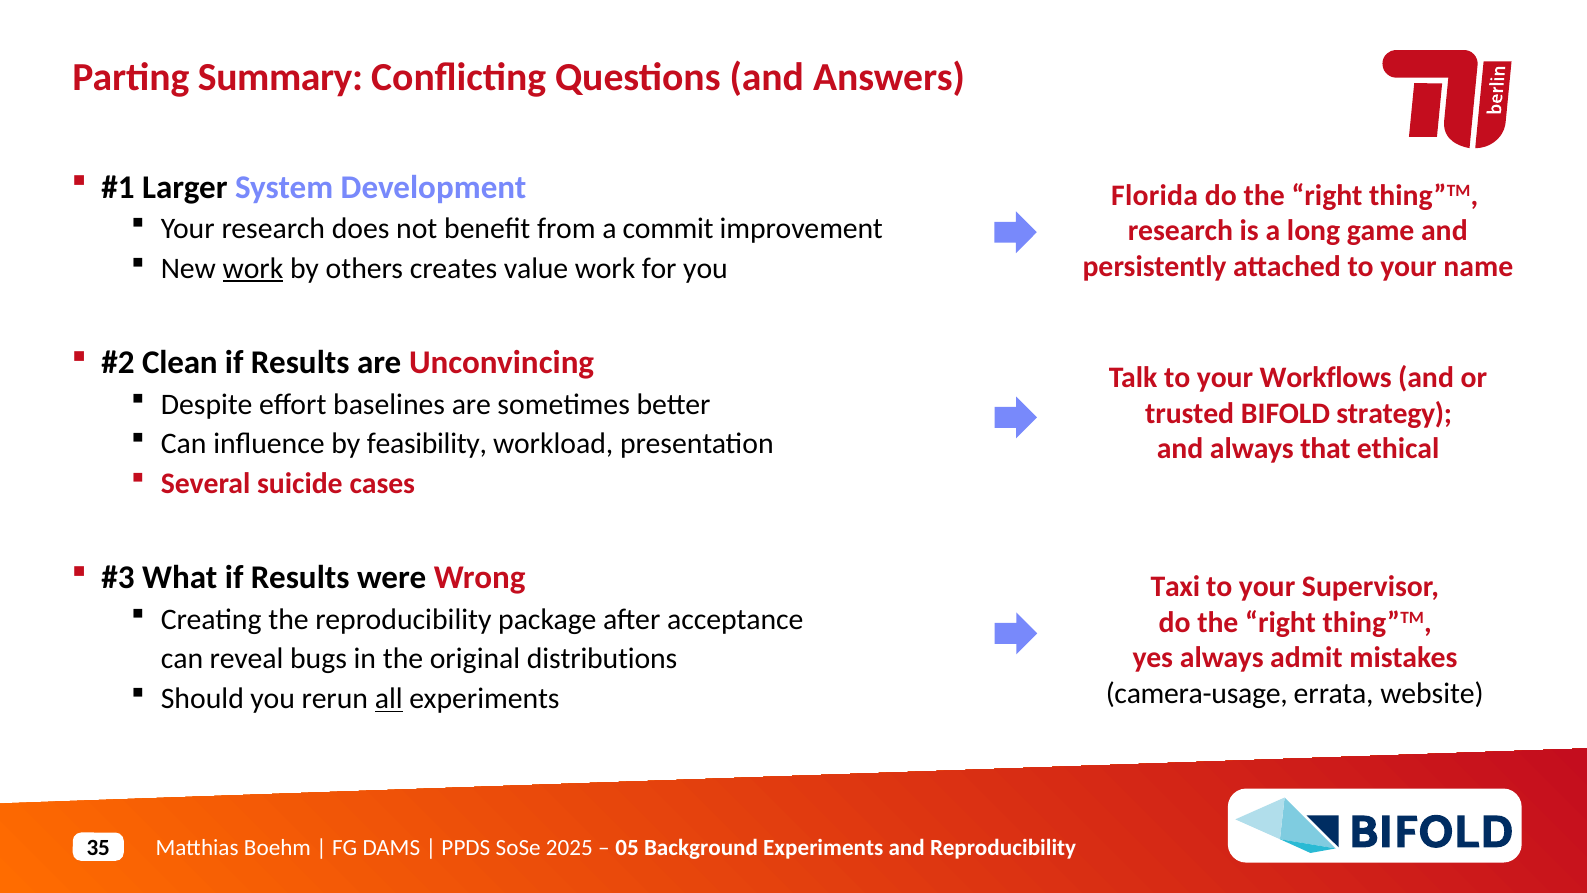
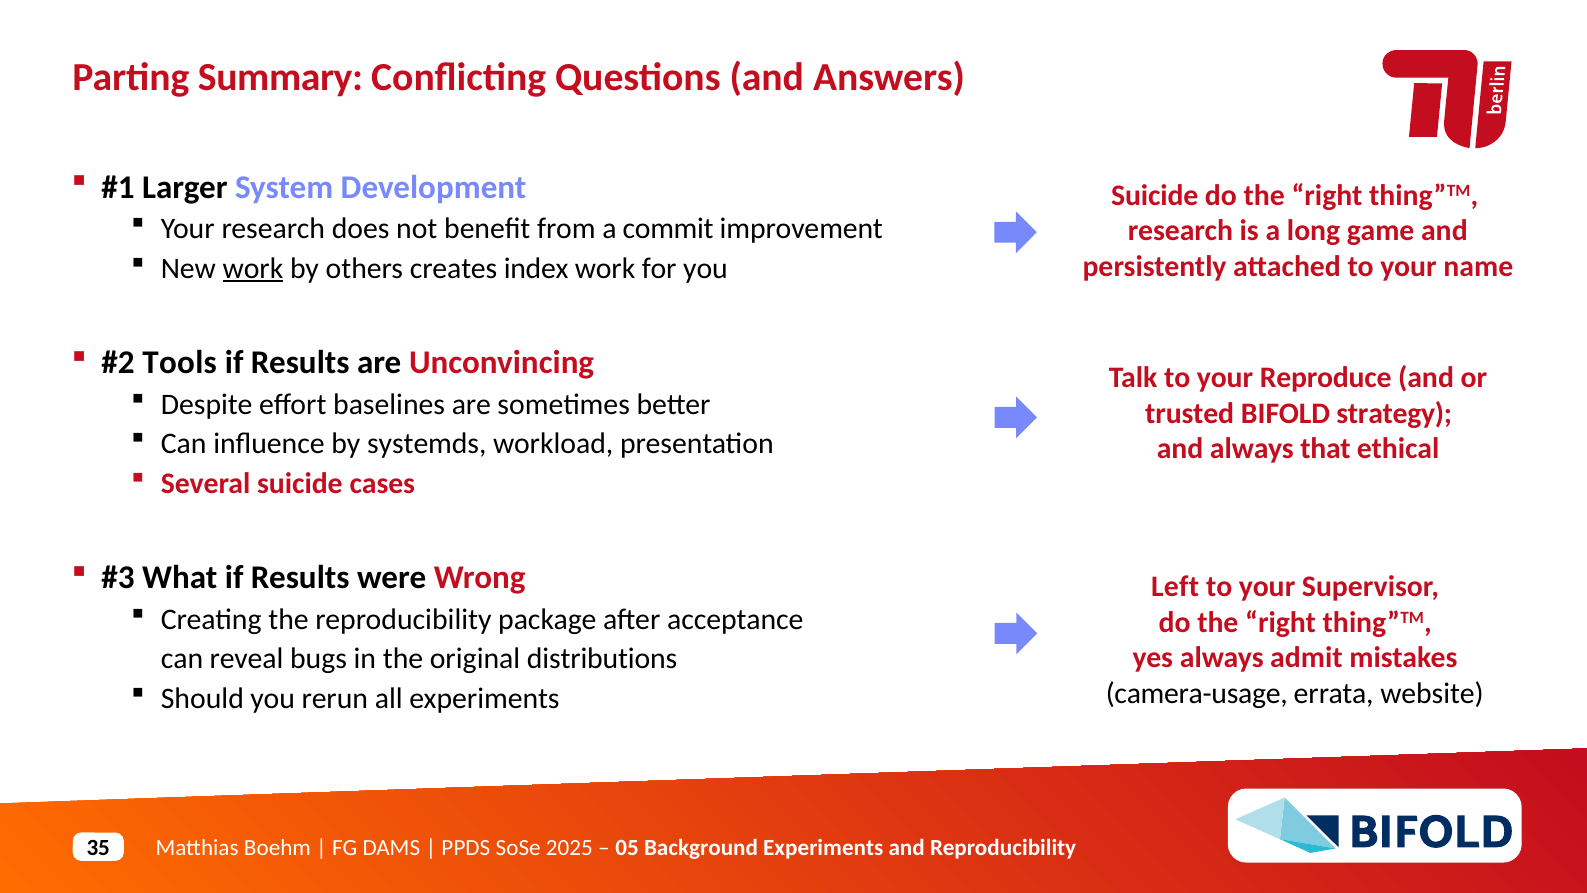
Florida: Florida -> Suicide (1155, 195)
value: value -> index (536, 268)
Clean: Clean -> Tools (180, 363)
Workflows: Workflows -> Reproduce (1326, 377)
feasibility: feasibility -> systemds (427, 444)
Taxi: Taxi -> Left (1175, 586)
all underline: present -> none (389, 698)
